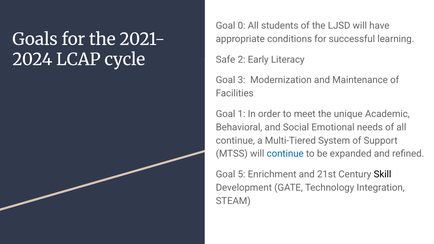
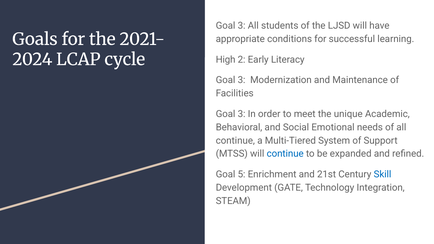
0: 0 -> 3 (242, 26)
Safe: Safe -> High (226, 60)
1: 1 -> 3 (242, 114)
Skill colour: black -> blue (383, 174)
